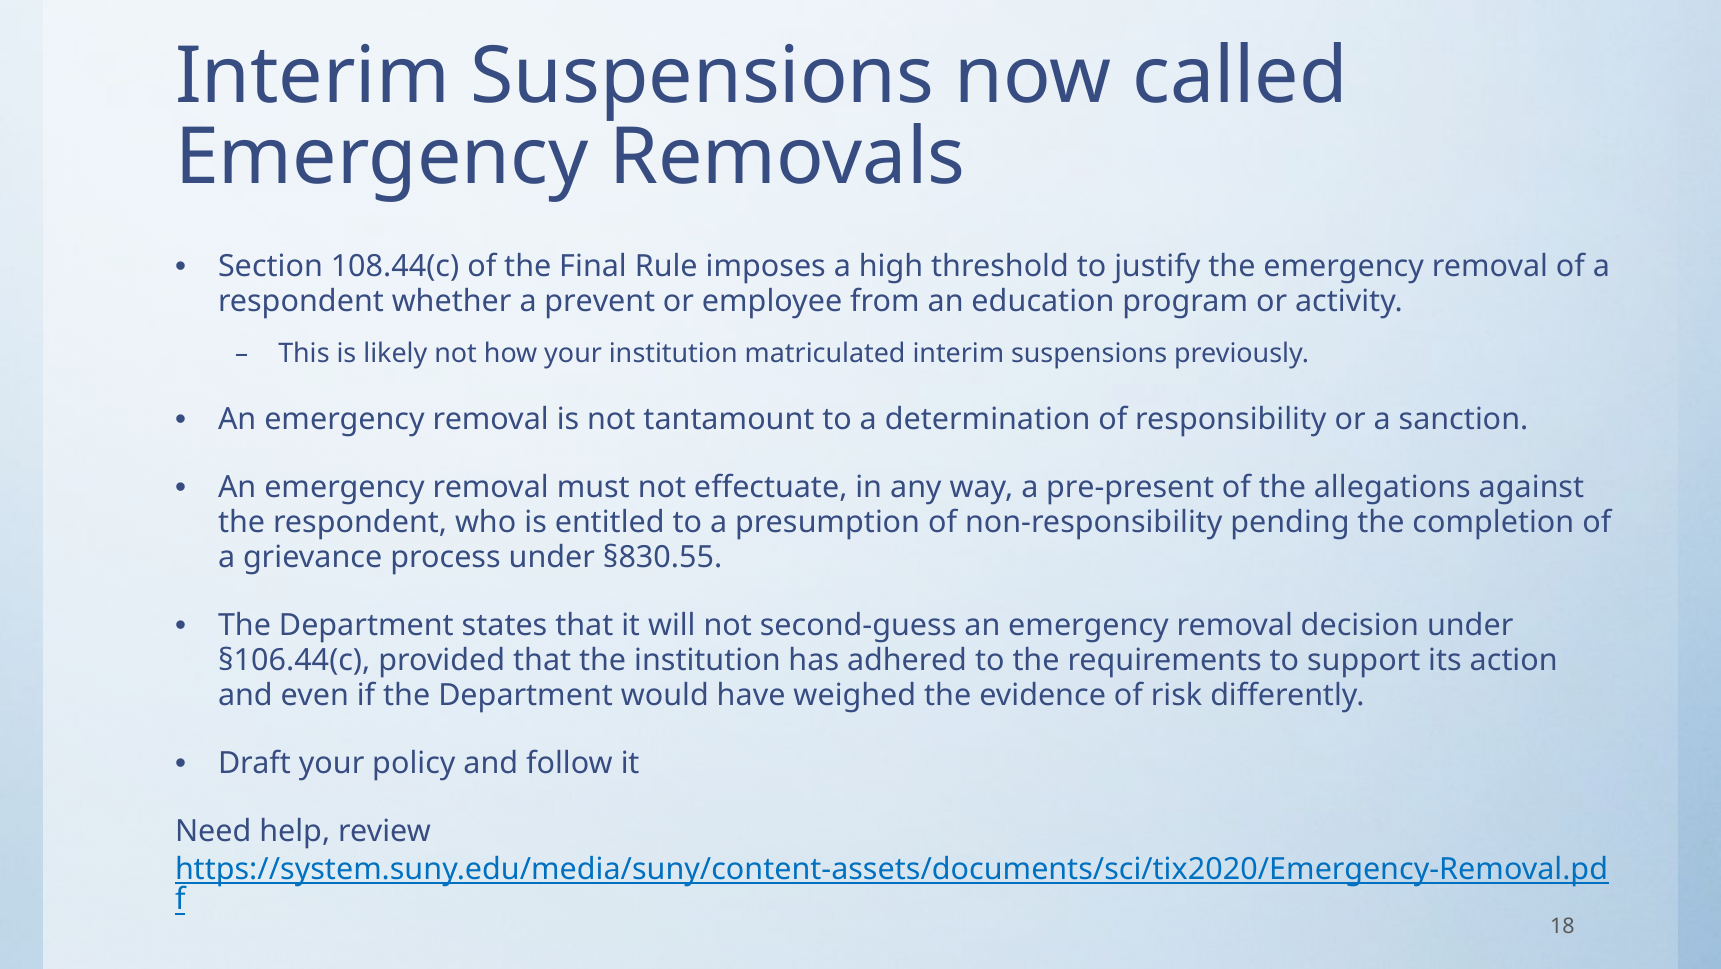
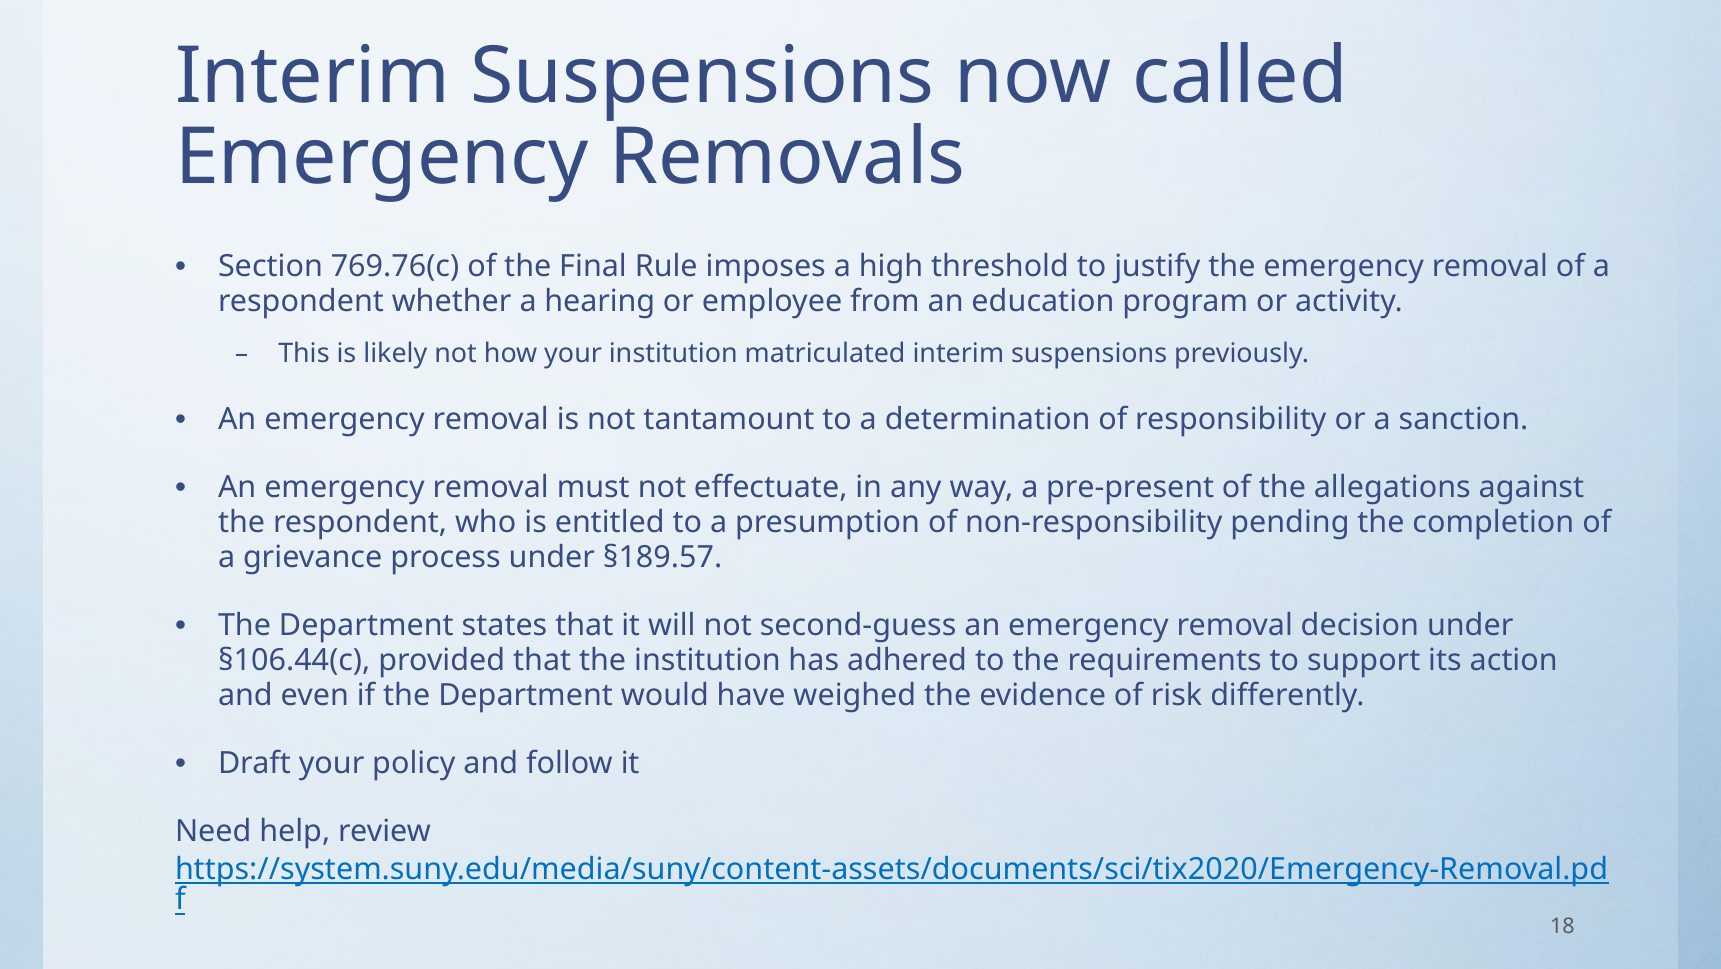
108.44(c: 108.44(c -> 769.76(c (395, 267)
prevent: prevent -> hearing (600, 301)
§830.55: §830.55 -> §189.57 (663, 557)
